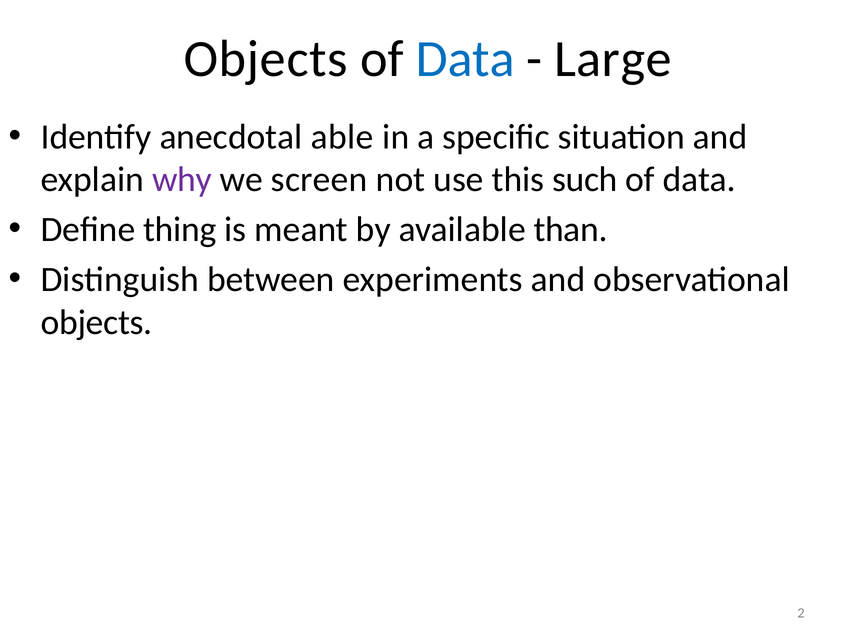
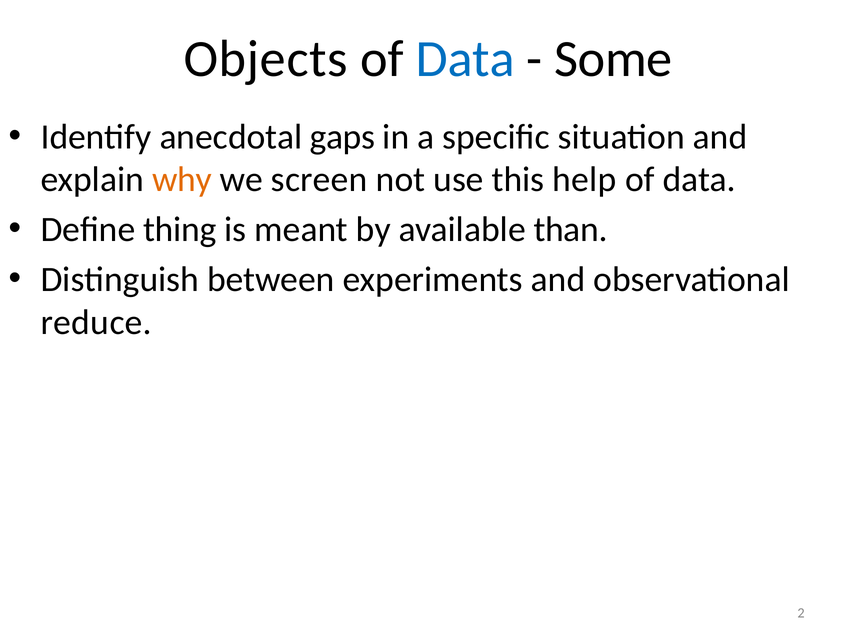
Large: Large -> Some (613, 59)
able: able -> gaps (342, 137)
why colour: purple -> orange (182, 180)
such: such -> help (585, 180)
objects: objects -> reduce (96, 322)
